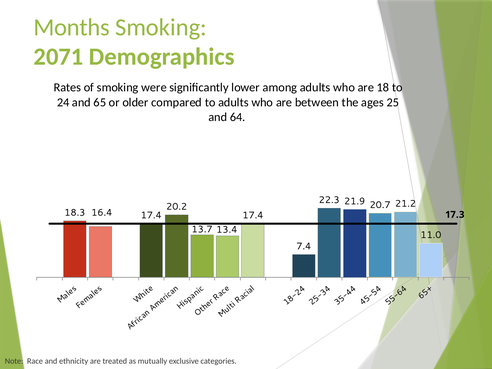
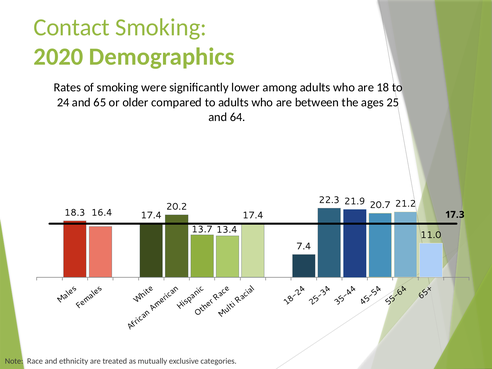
Months: Months -> Contact (72, 27)
2071: 2071 -> 2020 (59, 57)
